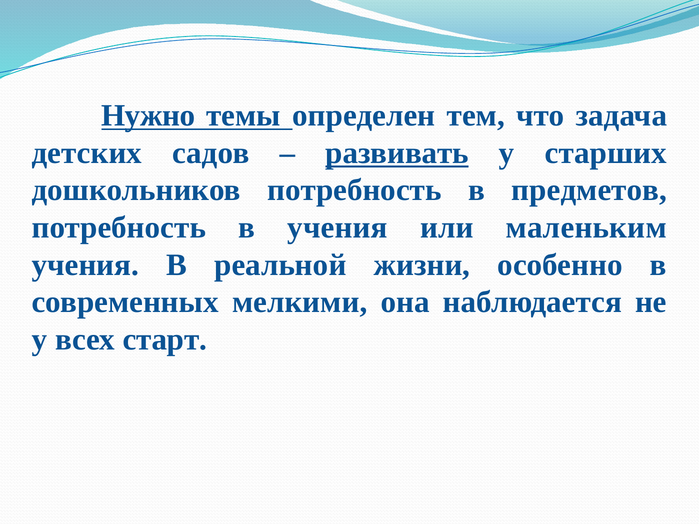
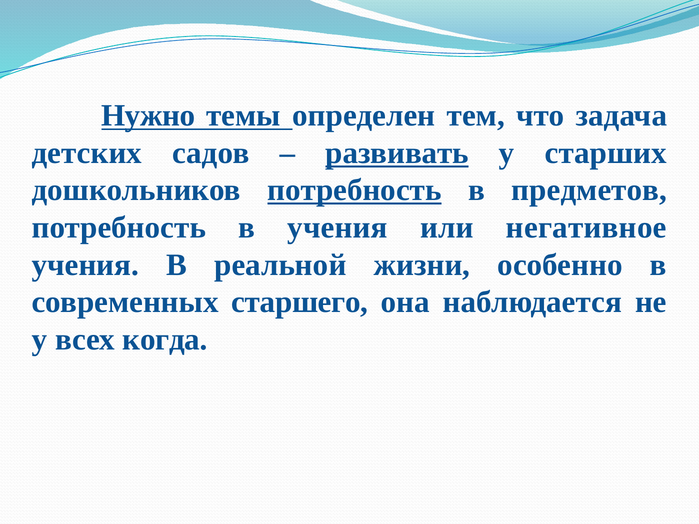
потребность underline: none -> present (354, 190)
маленьким: маленьким -> негативное (586, 228)
мелкими: мелкими -> старшего (300, 302)
старт: старт -> когда (165, 339)
